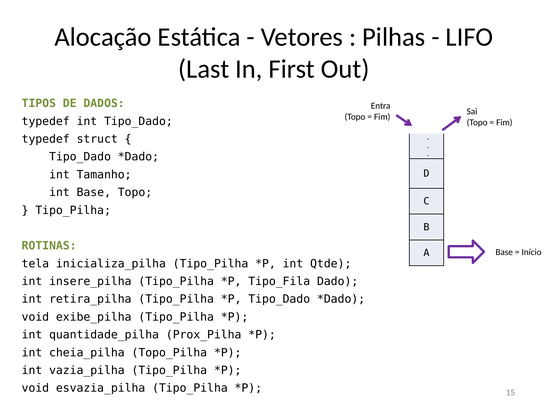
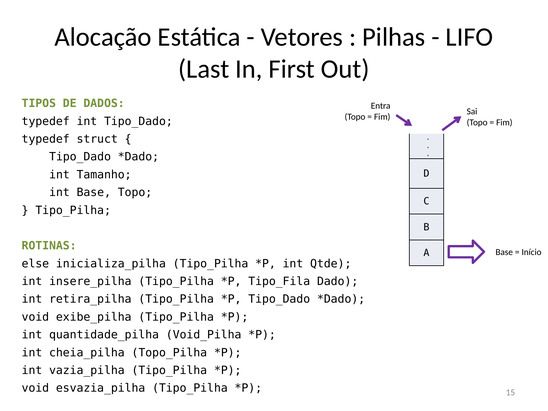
tela: tela -> else (35, 264)
Prox_Pilha: Prox_Pilha -> Void_Pilha (204, 335)
